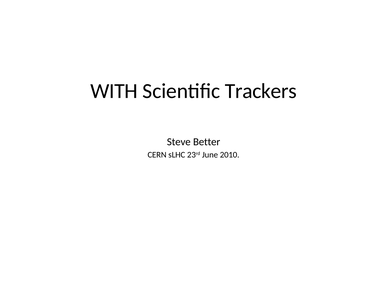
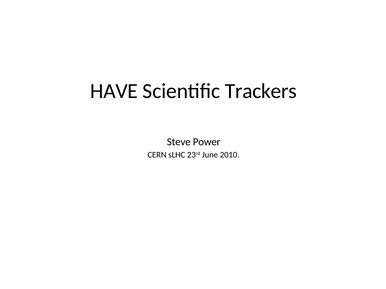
WITH: WITH -> HAVE (114, 91)
Better: Better -> Power (207, 142)
